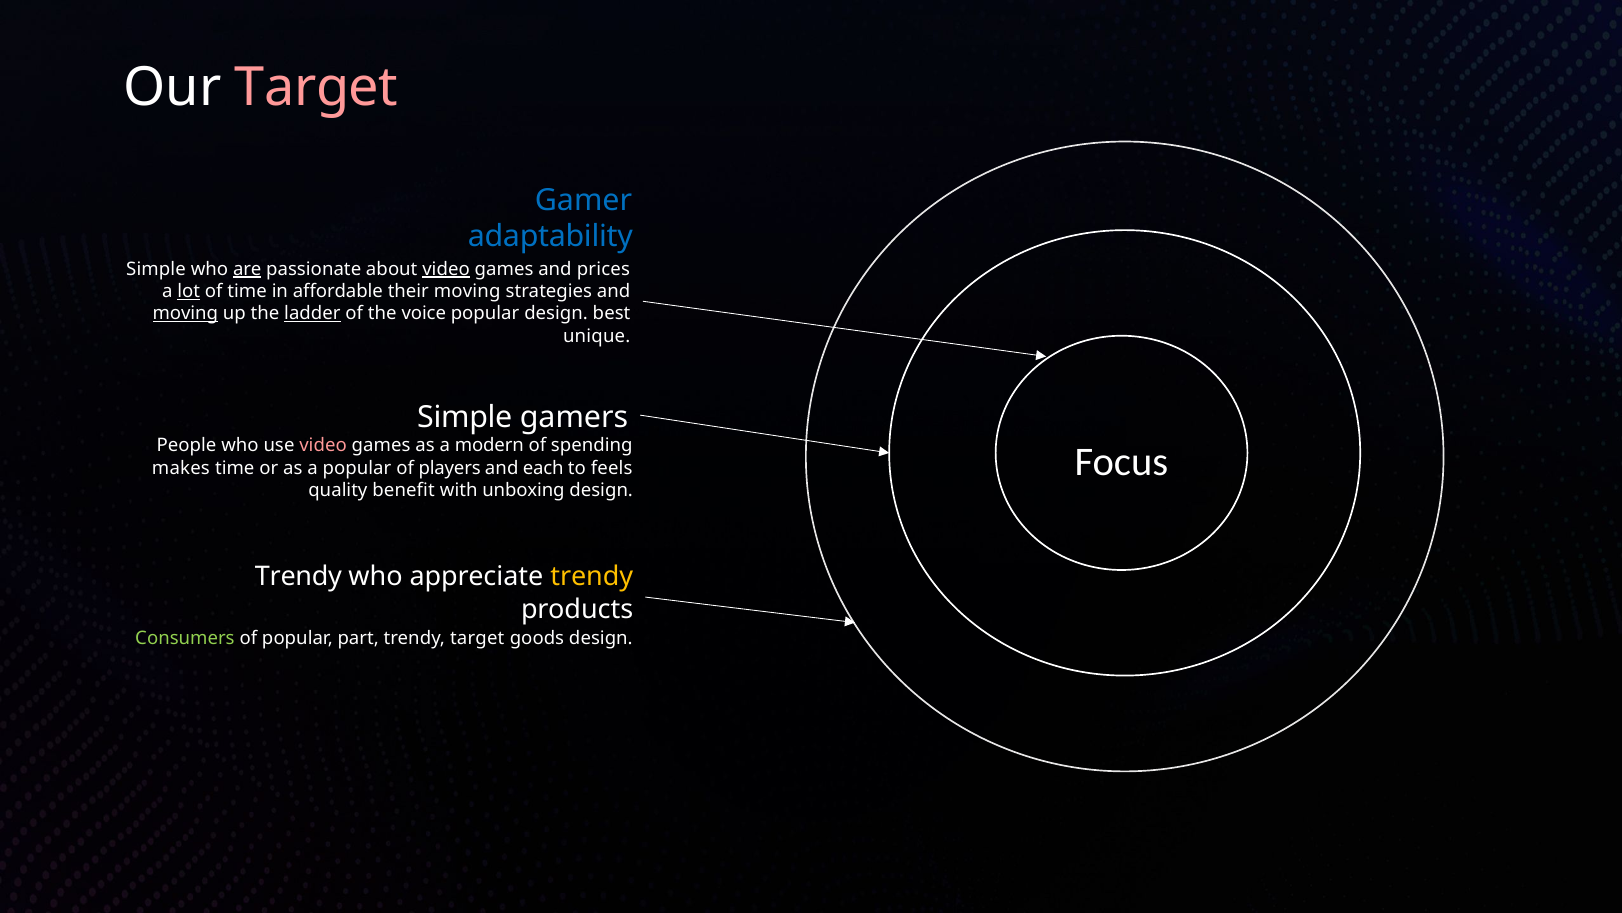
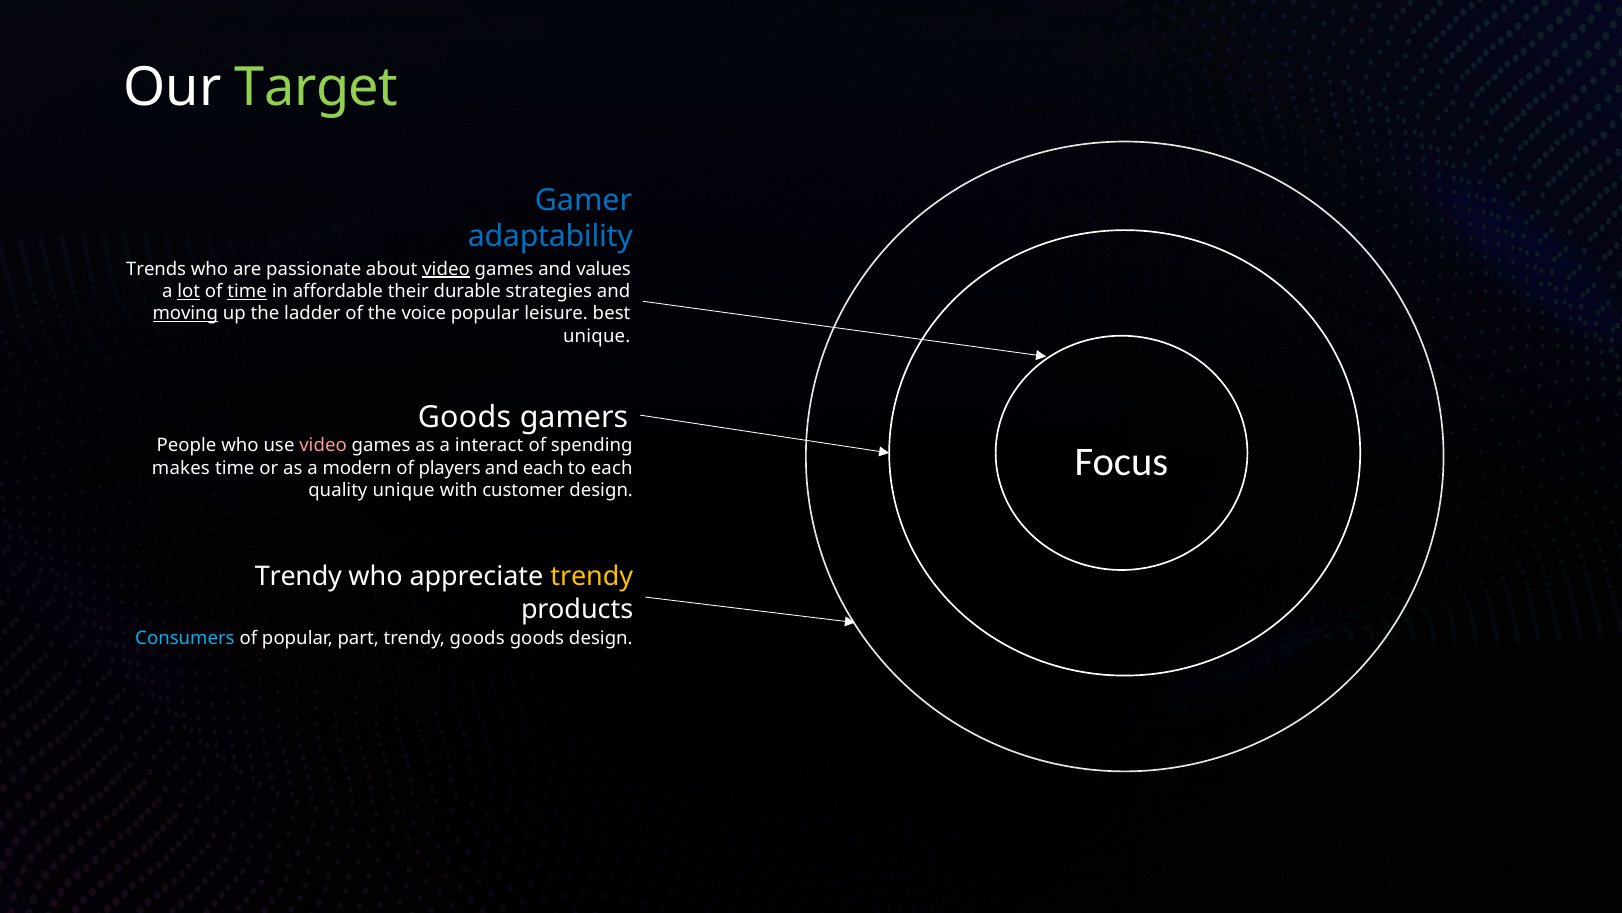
Target colour: pink -> light green (317, 88)
Simple: Simple -> Trends (156, 269)
are underline: present -> none (247, 269)
prices: prices -> values (604, 269)
time underline: none -> present (247, 291)
their moving: moving -> durable (467, 291)
ladder underline: present -> none (312, 314)
popular design: design -> leisure (556, 314)
Simple: Simple -> Goods (465, 417)
modern: modern -> interact (489, 446)
a popular: popular -> modern (357, 468)
to feels: feels -> each (612, 468)
quality benefit: benefit -> unique (404, 490)
unboxing: unboxing -> customer (523, 490)
Consumers colour: light green -> light blue (185, 638)
trendy target: target -> goods (477, 638)
